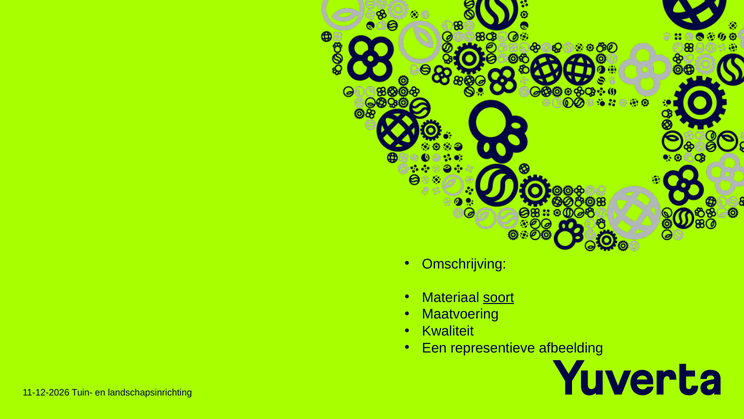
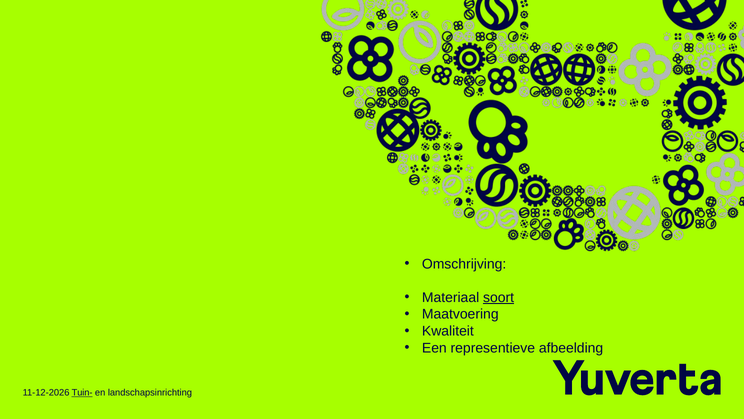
Tuin- underline: none -> present (82, 392)
